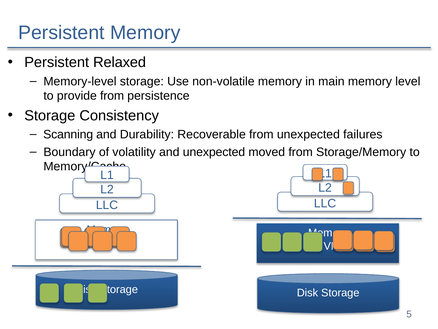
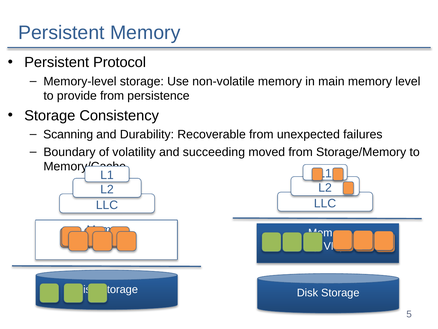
Relaxed: Relaxed -> Protocol (120, 62)
and unexpected: unexpected -> succeeding (214, 152)
